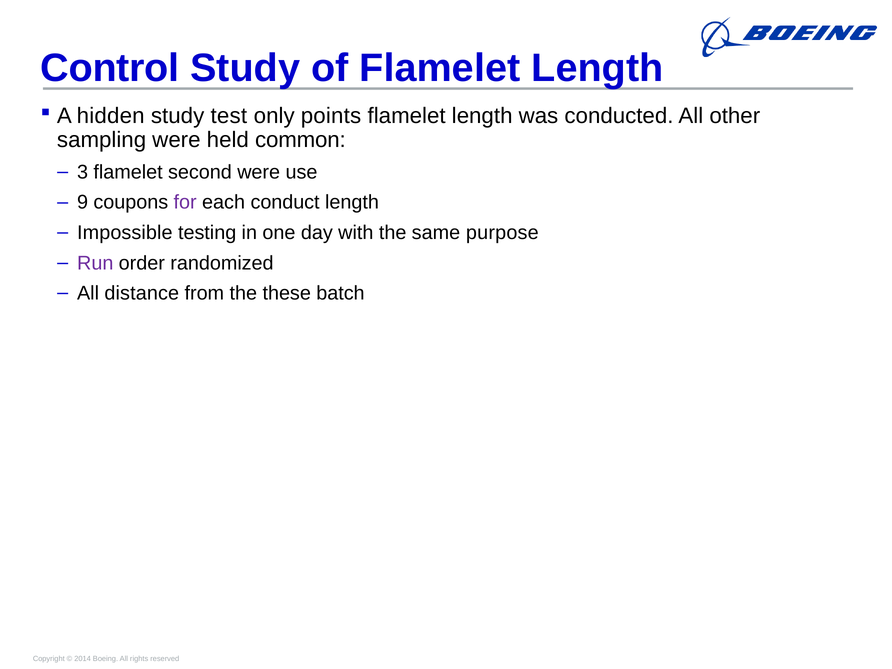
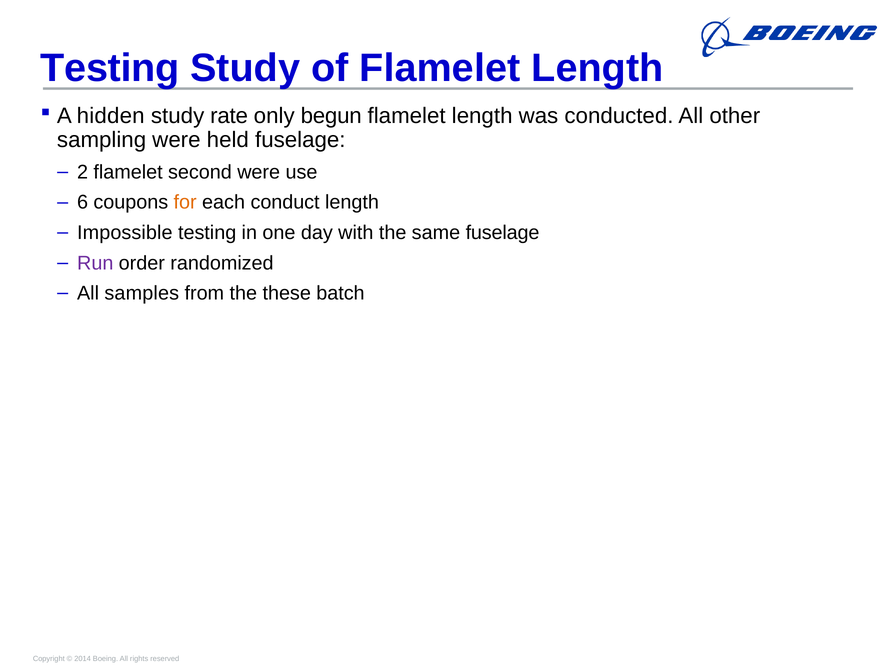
Control: Control -> Testing (110, 68)
test: test -> rate (229, 116)
points: points -> begun (331, 116)
held common: common -> fuselage (300, 140)
3: 3 -> 2 (83, 172)
9: 9 -> 6 (83, 202)
for colour: purple -> orange (185, 202)
same purpose: purpose -> fuselage (503, 233)
distance: distance -> samples (142, 293)
